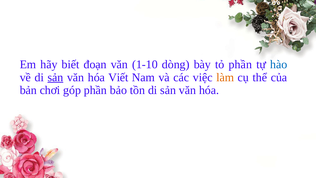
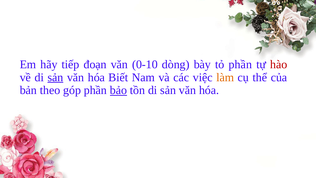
biết: biết -> tiếp (71, 64)
1-10: 1-10 -> 0-10 (145, 64)
hào colour: blue -> red (279, 64)
Viết: Viết -> Biết (118, 77)
chơi: chơi -> theo (50, 90)
bảo underline: none -> present (118, 90)
